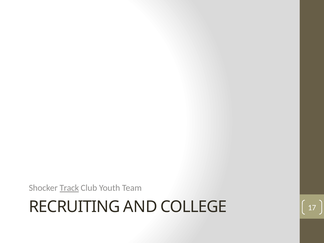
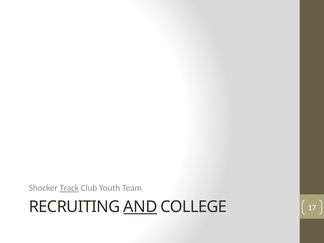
AND underline: none -> present (140, 207)
